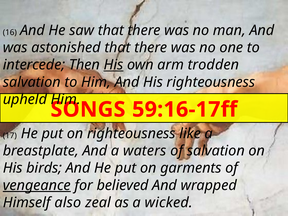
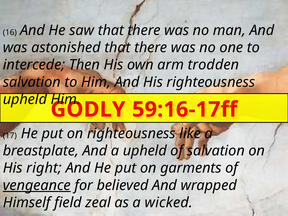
His underline: present -> none (114, 65)
SONGS: SONGS -> GODLY (88, 110)
a waters: waters -> upheld (145, 151)
birds: birds -> right (44, 168)
also: also -> field (68, 203)
